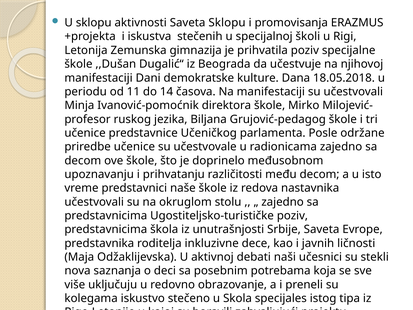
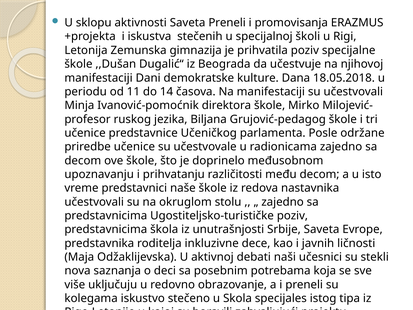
Saveta Sklopu: Sklopu -> Preneli (227, 23)
